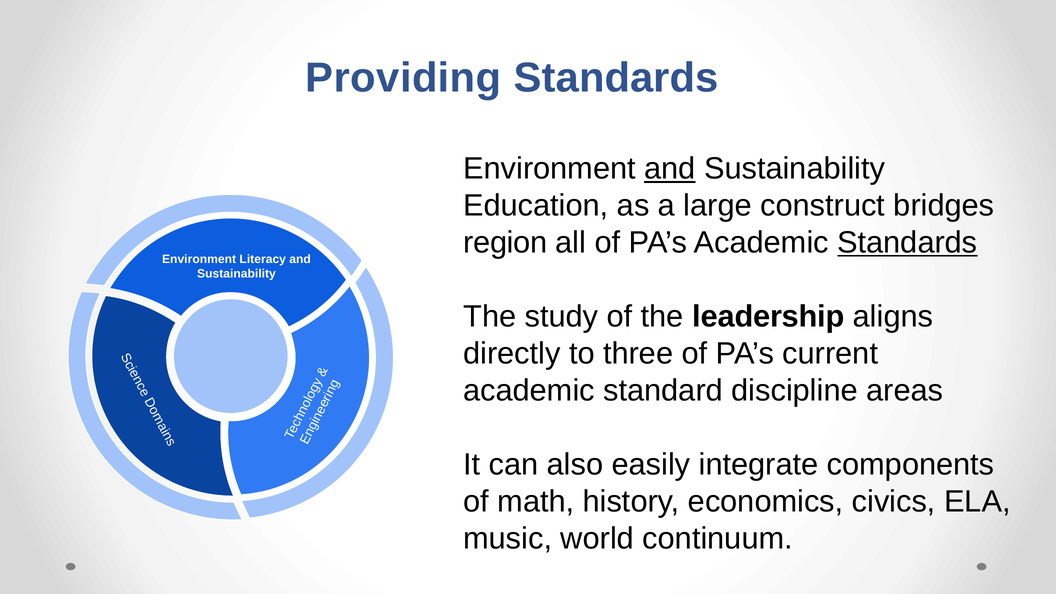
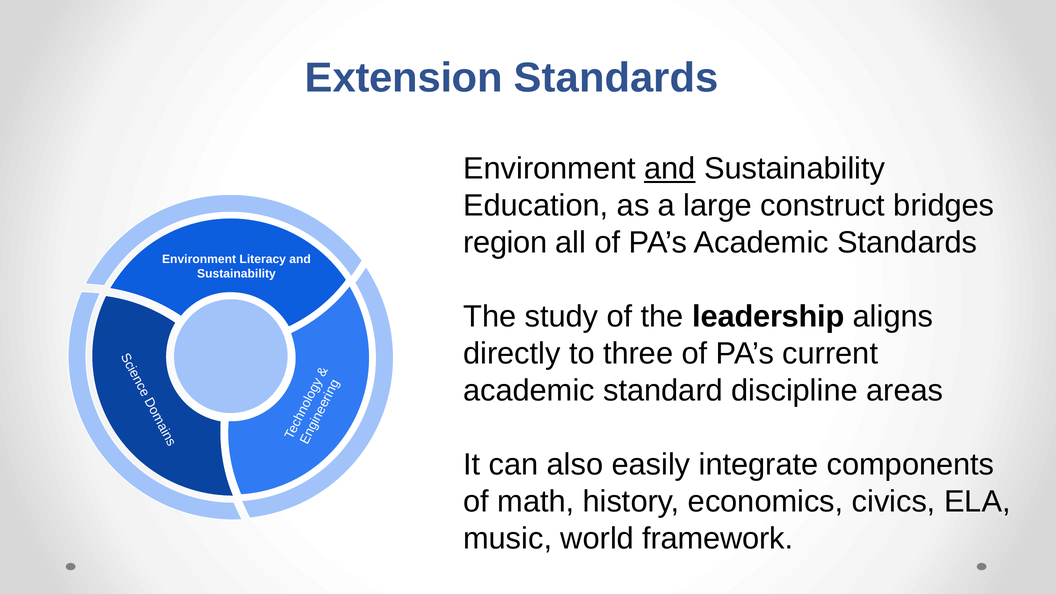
Providing: Providing -> Extension (404, 78)
Standards underline: present -> none (907, 243)
continuum: continuum -> framework (718, 538)
